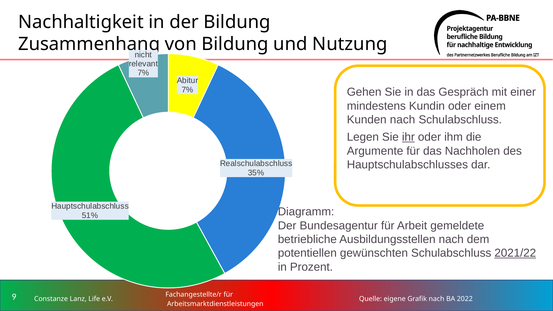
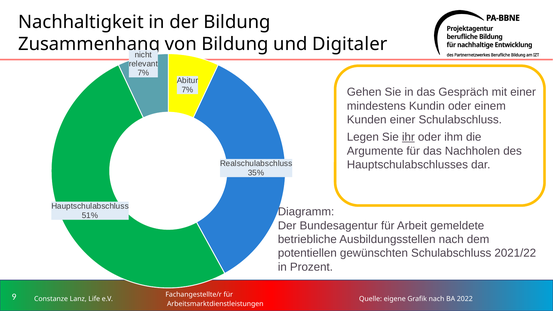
Nutzung: Nutzung -> Digitaler (350, 44)
Kunden nach: nach -> einer (403, 120)
2021/22 underline: present -> none (515, 253)
